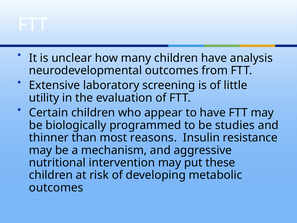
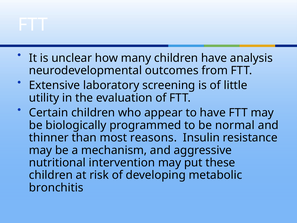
studies: studies -> normal (235, 125)
outcomes: outcomes -> bronchitis (56, 187)
